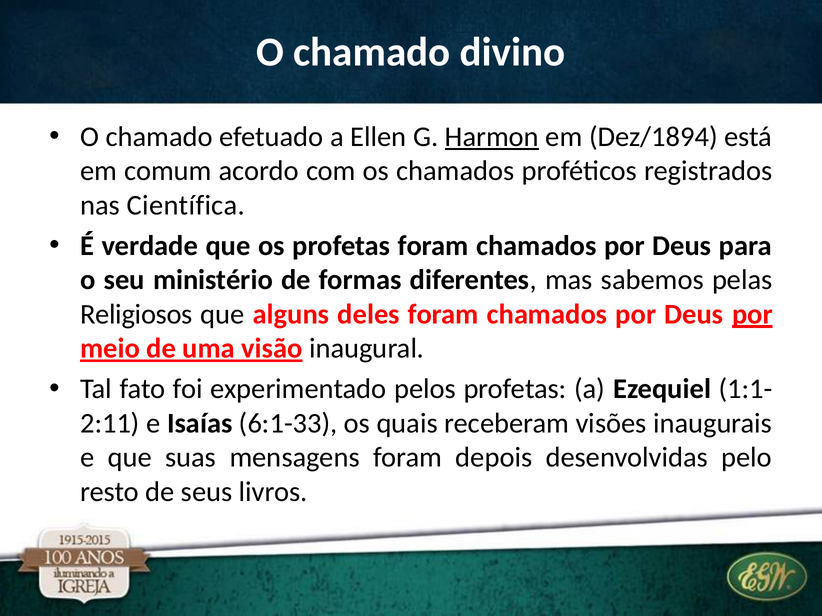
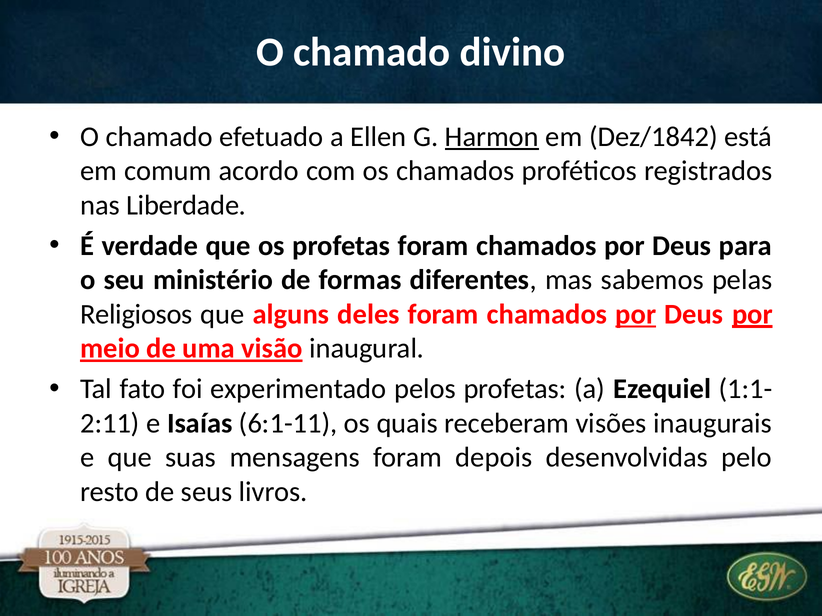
Dez/1894: Dez/1894 -> Dez/1842 (653, 137)
Científica: Científica -> Liberdade (186, 205)
por underline: none -> present (636, 314)
6:1-33: 6:1-33 -> 6:1-11 (288, 424)
